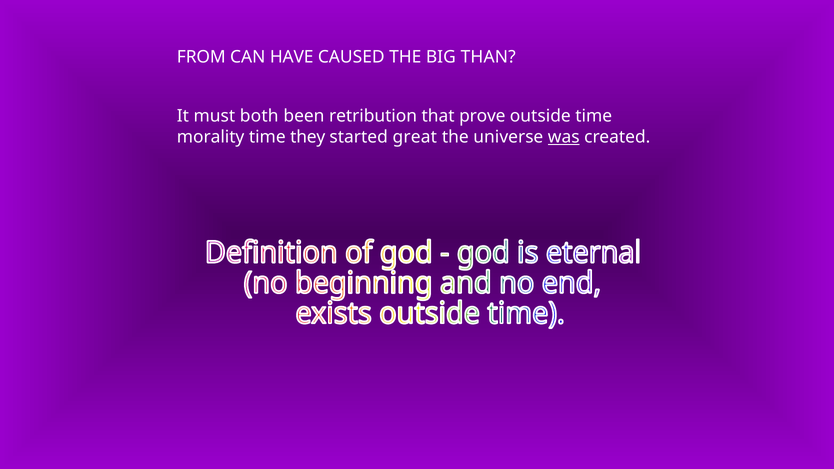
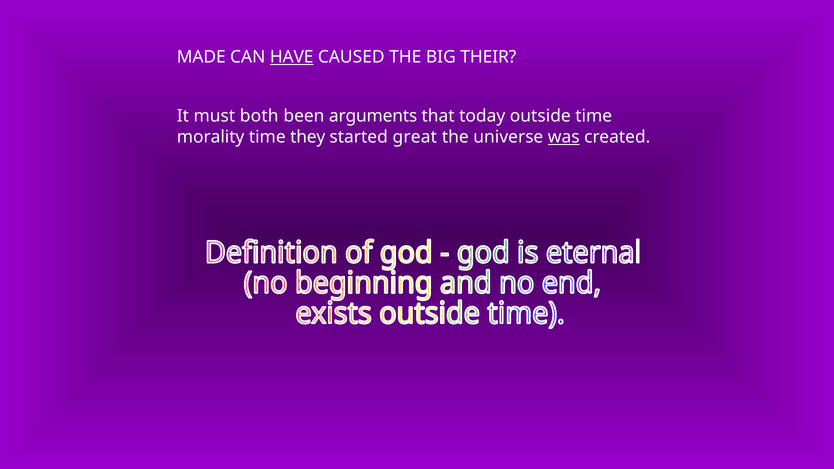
FROM: FROM -> MADE (201, 57)
HAVE underline: none -> present (292, 57)
THAN: THAN -> THEIR (488, 57)
retribution: retribution -> arguments (373, 116)
prove: prove -> today (482, 116)
